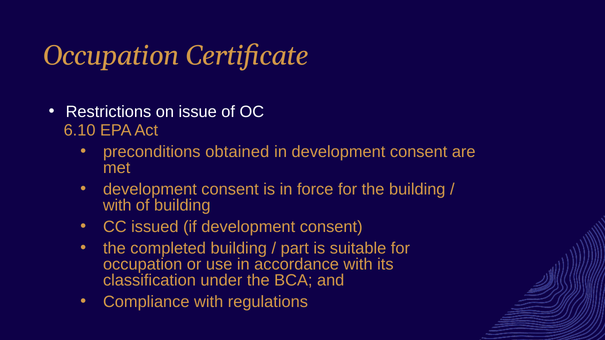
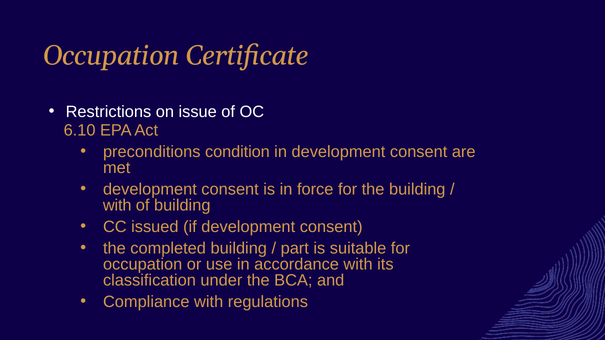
obtained: obtained -> condition (237, 152)
